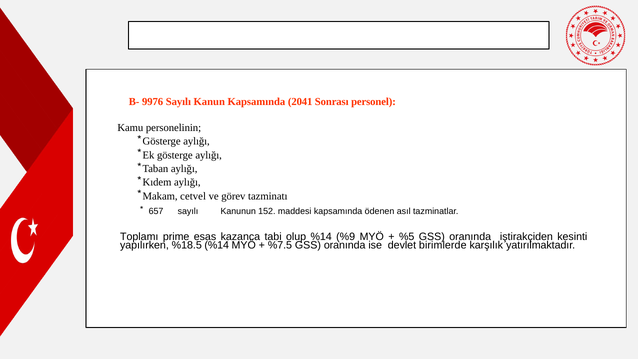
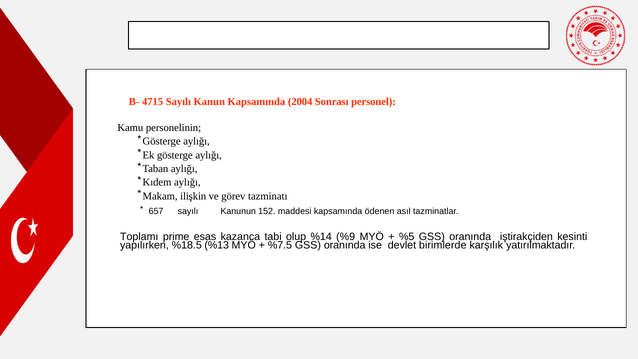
9976: 9976 -> 4715 (153, 102)
2041: 2041 -> 2004 (300, 102)
cetvel: cetvel -> ilişkin (193, 196)
%18.5 %14: %14 -> %13 (217, 245)
